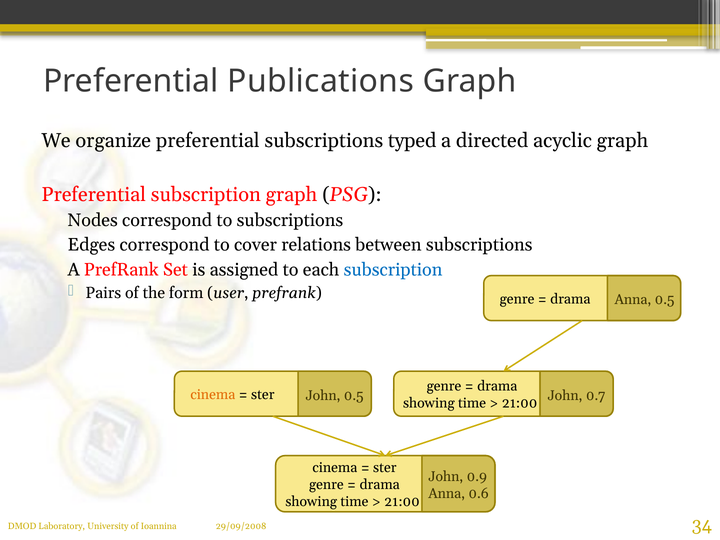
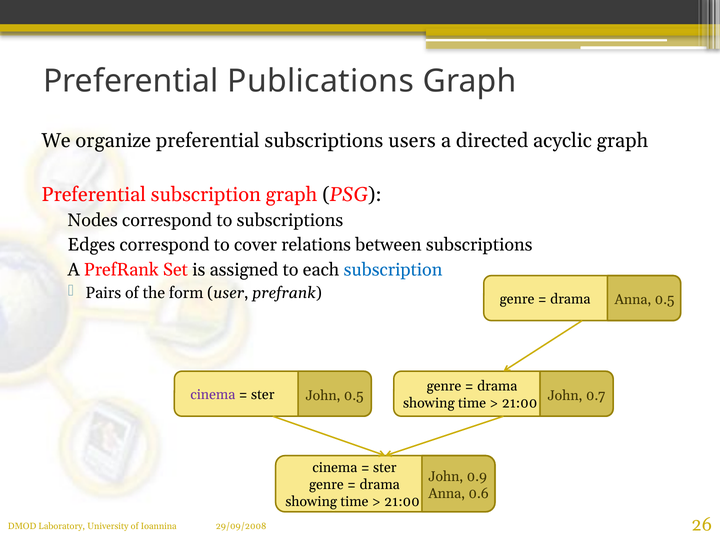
typed: typed -> users (412, 141)
cinema colour: orange -> purple (213, 395)
34: 34 -> 26 (702, 525)
